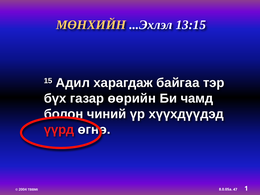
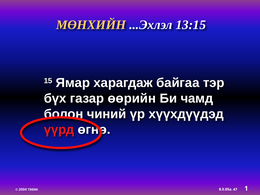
Адил: Адил -> Ямар (73, 83)
